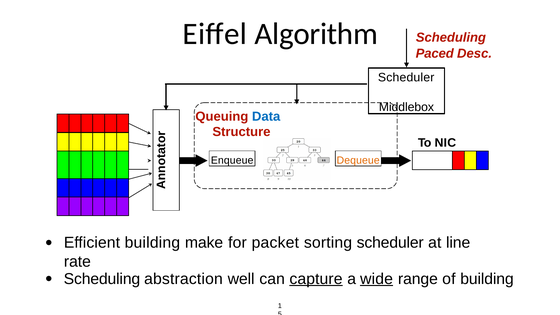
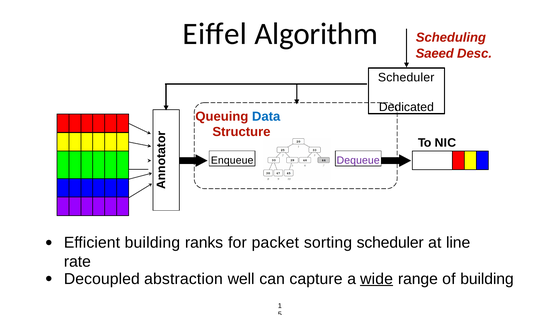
Paced: Paced -> Saeed (435, 53)
Middlebox: Middlebox -> Dedicated (406, 107)
Dequeue colour: orange -> purple (358, 160)
make: make -> ranks (204, 243)
Scheduling: Scheduling -> Decoupled (102, 279)
capture underline: present -> none (316, 279)
